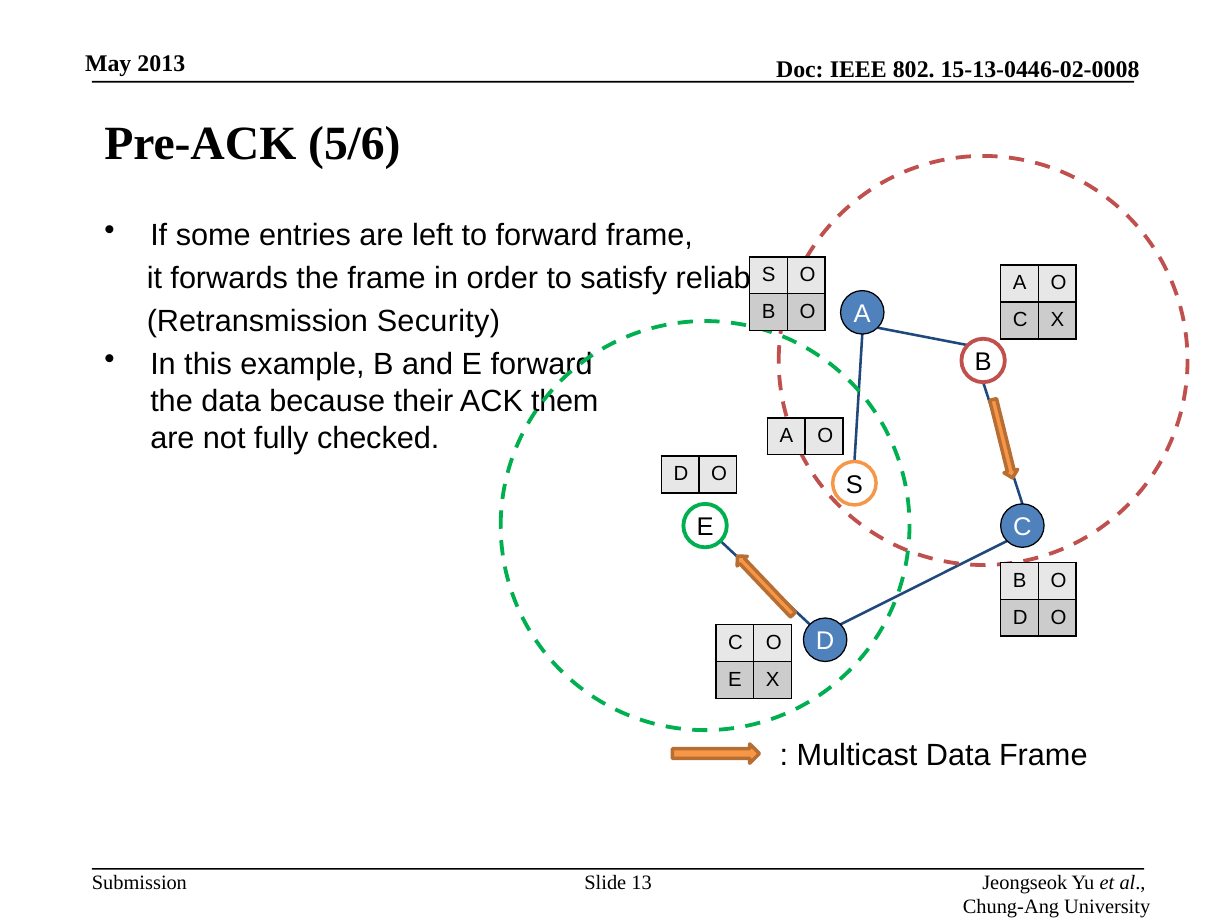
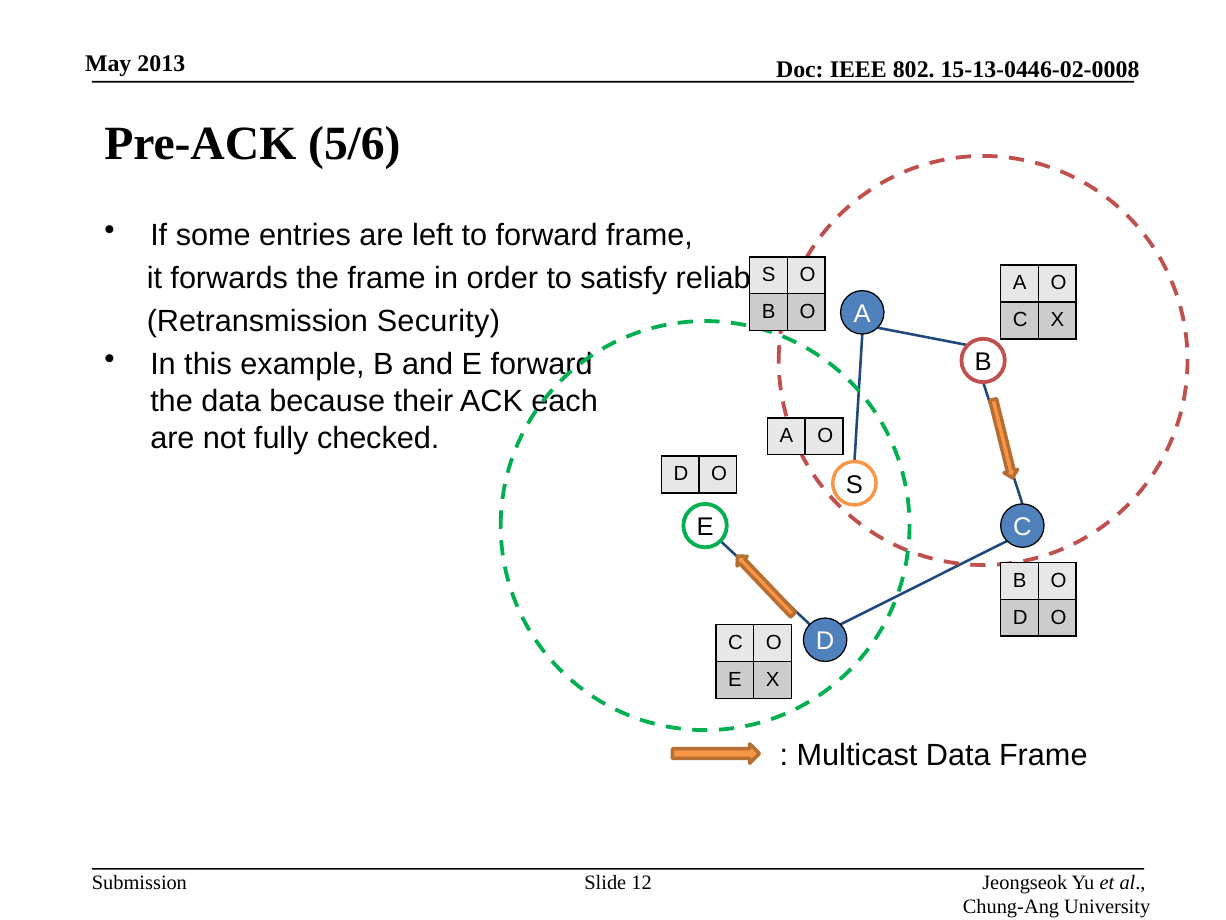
them: them -> each (565, 401)
13: 13 -> 12 (642, 882)
